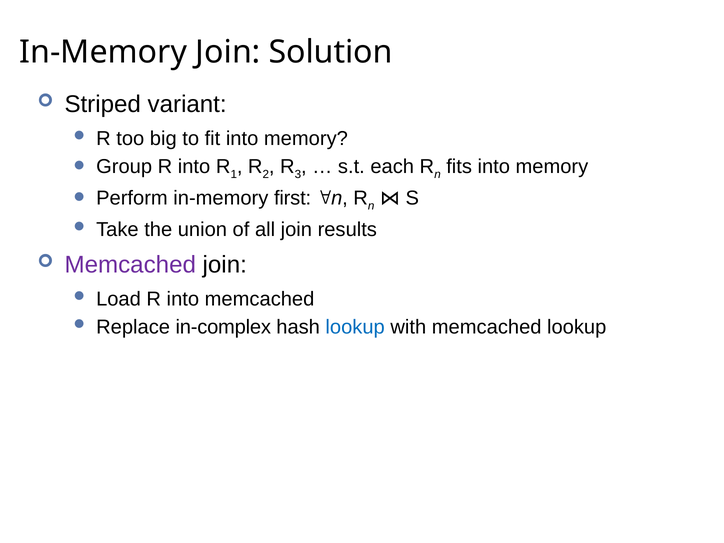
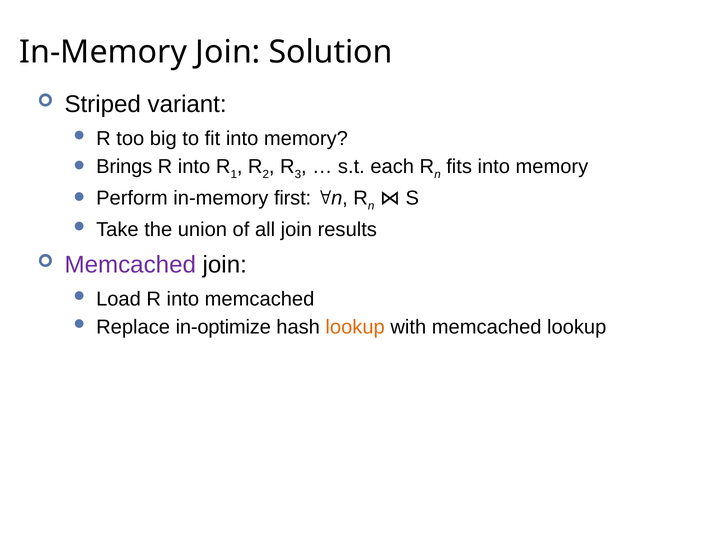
Group: Group -> Brings (124, 167)
in-complex: in-complex -> in-optimize (223, 327)
lookup colour: blue -> orange (355, 327)
